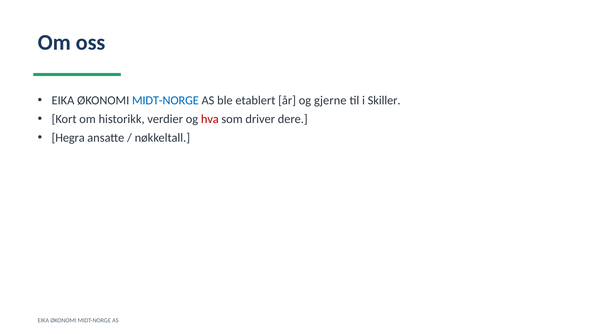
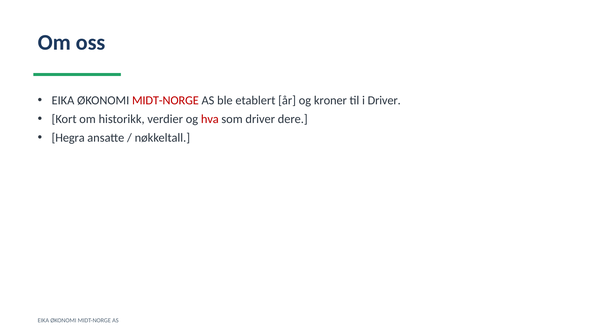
MIDT-NORGE colour: blue -> red (165, 100)
gjerne: gjerne -> kroner (330, 100)
i Skiller: Skiller -> Driver (384, 100)
